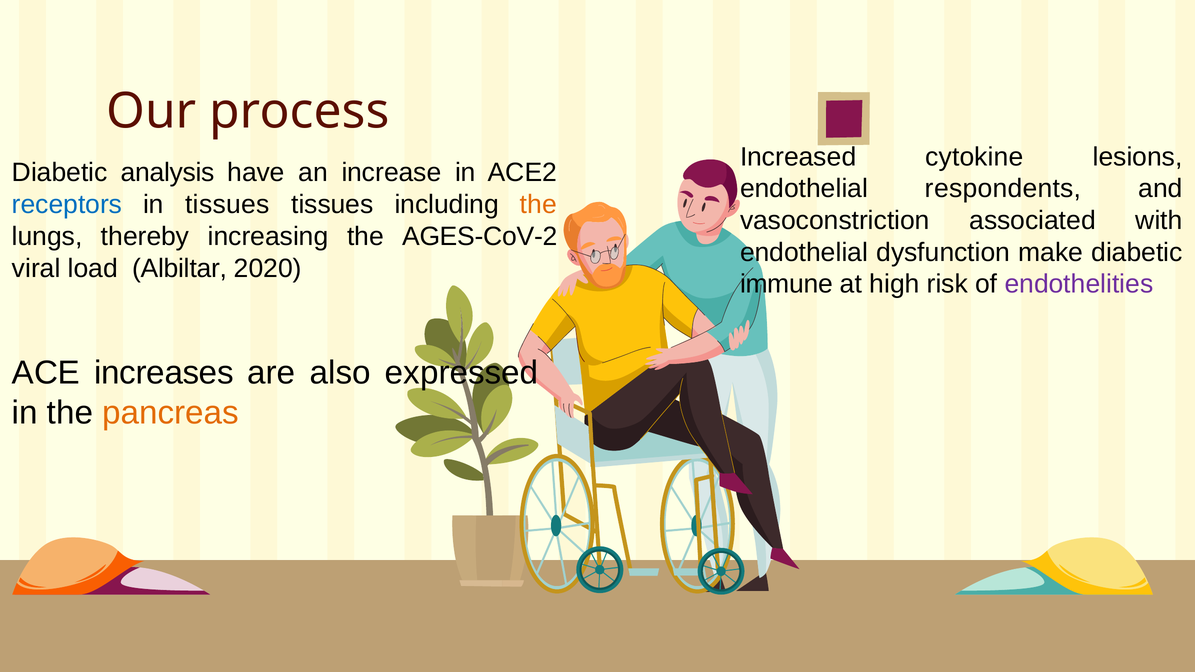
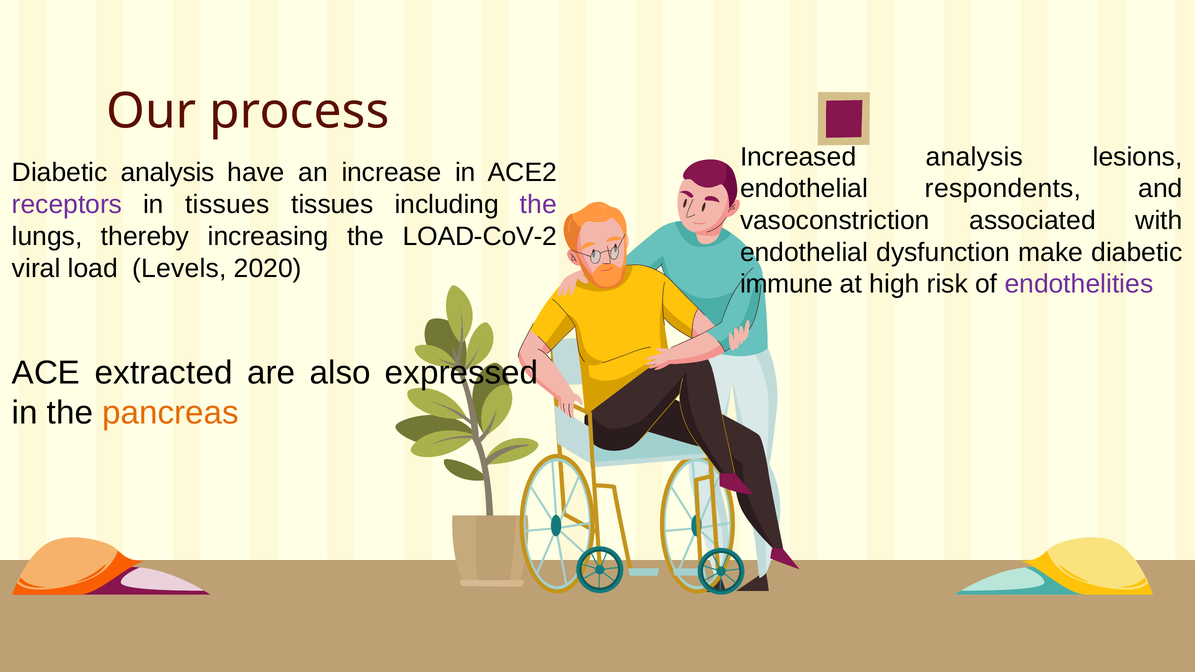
Increased cytokine: cytokine -> analysis (974, 157)
receptors colour: blue -> purple (67, 205)
the colour: orange -> purple (538, 205)
AGES-CoV-2: AGES-CoV-2 -> LOAD-CoV-2 (480, 237)
Albiltar: Albiltar -> Levels (179, 268)
increases: increases -> extracted (164, 373)
